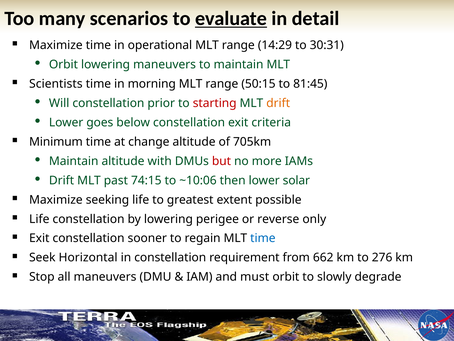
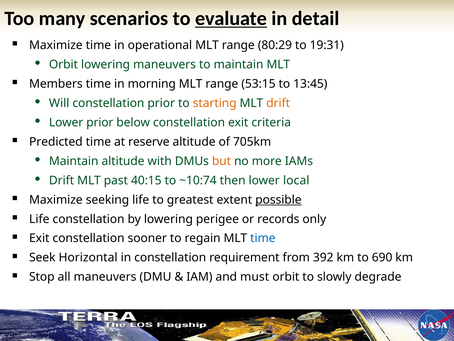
14:29: 14:29 -> 80:29 (275, 45)
30:31: 30:31 -> 19:31 (327, 45)
Scientists: Scientists -> Members (56, 84)
50:15: 50:15 -> 53:15 (258, 84)
81:45: 81:45 -> 13:45 (310, 84)
starting colour: red -> orange (215, 103)
Lower goes: goes -> prior (100, 122)
Minimum: Minimum -> Predicted (56, 142)
change: change -> reserve (149, 142)
but colour: red -> orange (221, 161)
74:15: 74:15 -> 40:15 (146, 180)
~10:06: ~10:06 -> ~10:74 (198, 180)
solar: solar -> local (296, 180)
possible underline: none -> present (278, 199)
reverse: reverse -> records (278, 219)
662: 662 -> 392 (323, 257)
276: 276 -> 690 (382, 257)
